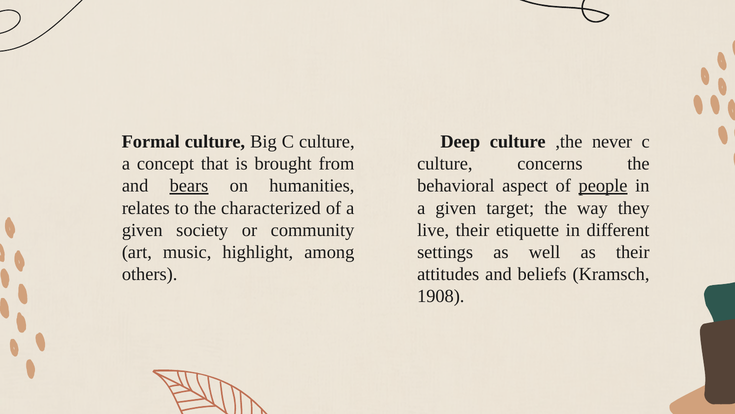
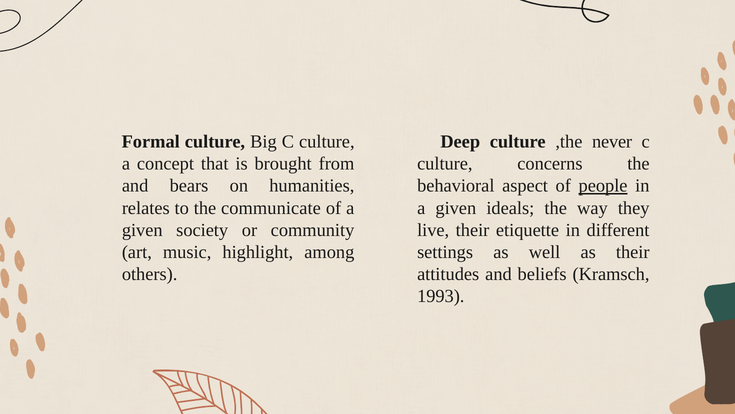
bears underline: present -> none (189, 186)
characterized: characterized -> communicate (271, 208)
target: target -> ideals (510, 208)
1908: 1908 -> 1993 (441, 296)
